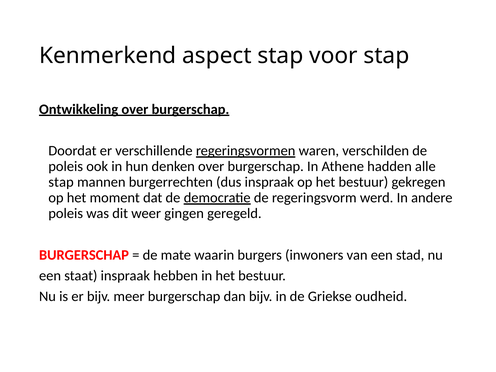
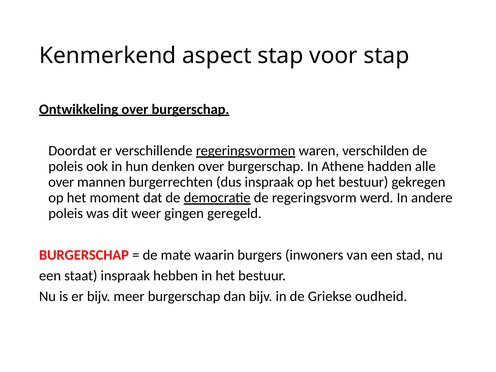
stap: stap -> over (61, 182)
